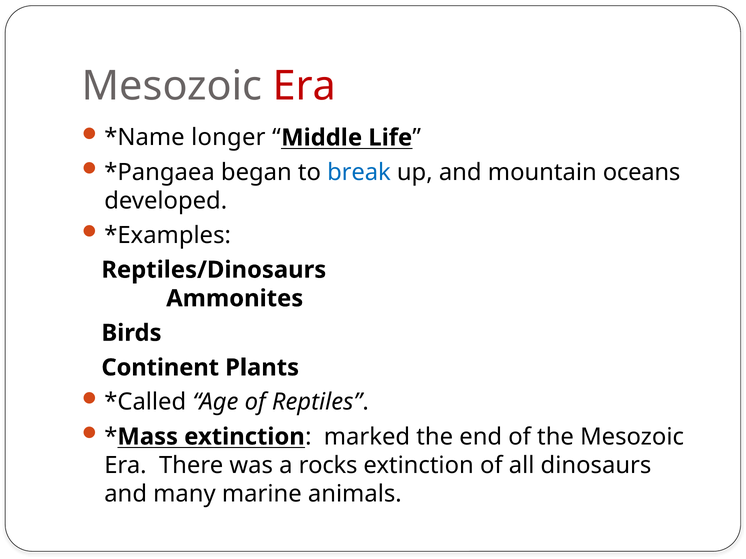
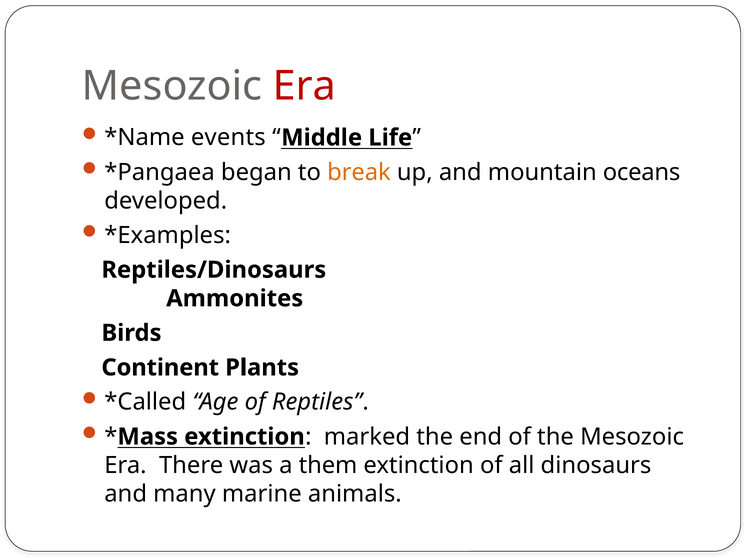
longer: longer -> events (228, 138)
break colour: blue -> orange (359, 172)
rocks: rocks -> them (328, 466)
